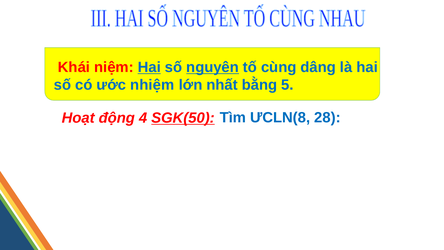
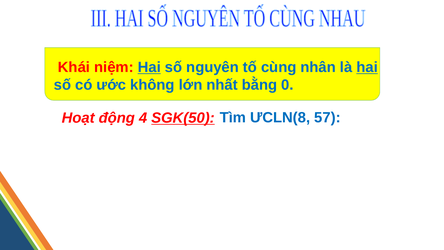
nguyên underline: present -> none (213, 67)
dâng: dâng -> nhân (318, 67)
hai underline: none -> present (367, 67)
nhiệm: nhiệm -> không (152, 85)
5: 5 -> 0 (287, 85)
28: 28 -> 57 (327, 117)
